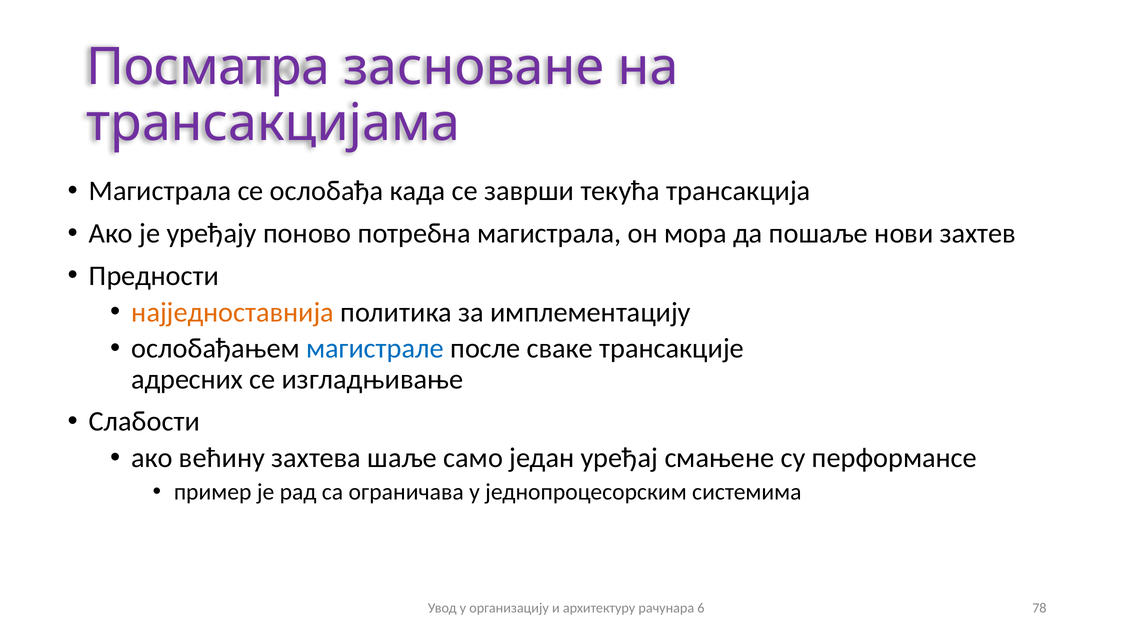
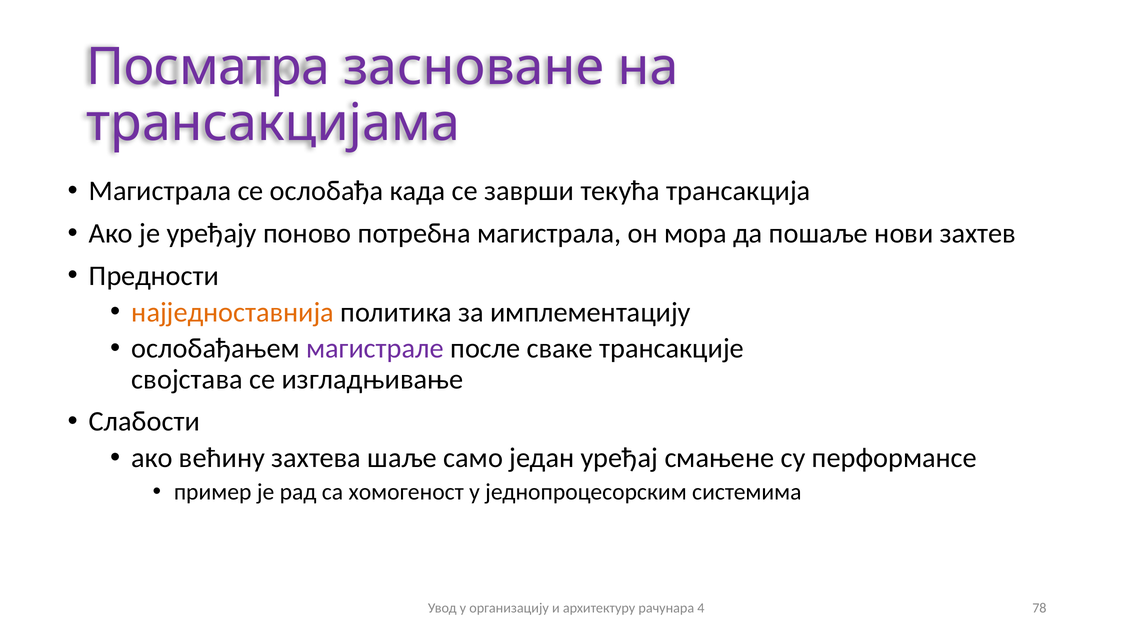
магистрале colour: blue -> purple (375, 349)
адресних: адресних -> својстава (187, 379)
ограничава: ограничава -> хомогеност (406, 492)
6: 6 -> 4 (701, 608)
